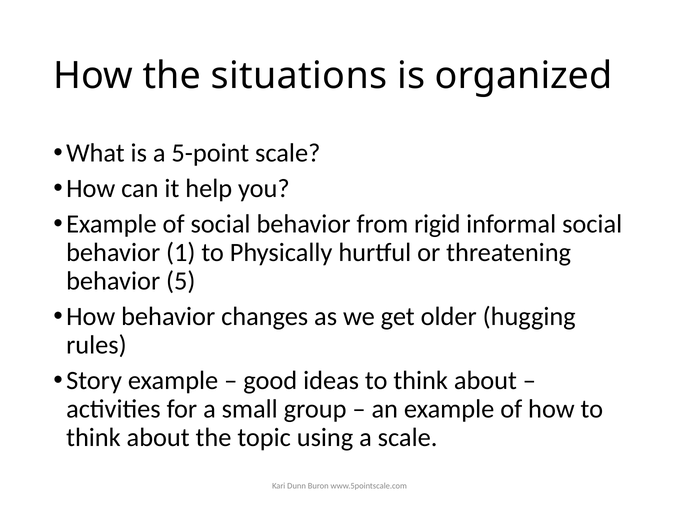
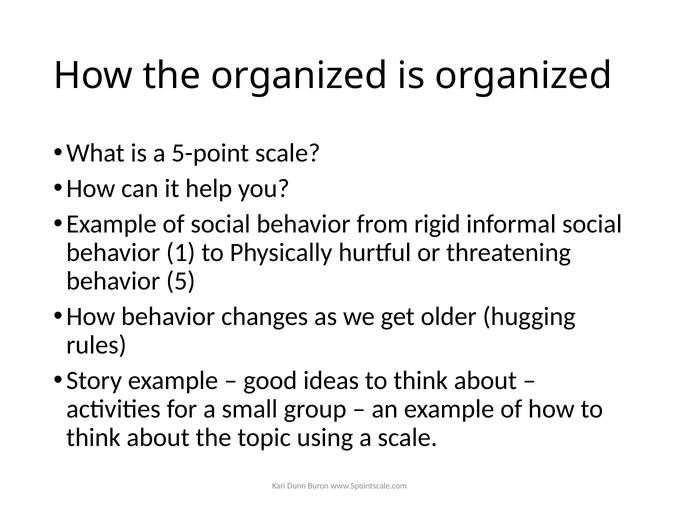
the situations: situations -> organized (299, 76)
